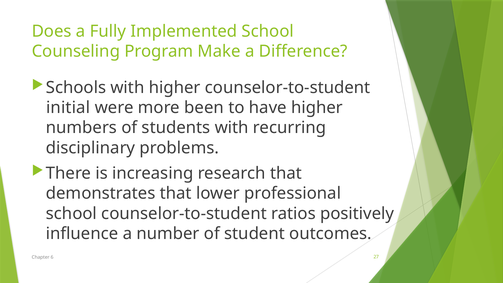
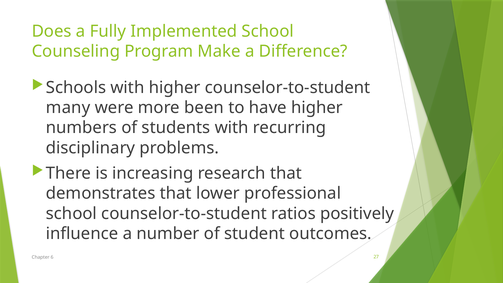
initial: initial -> many (68, 108)
